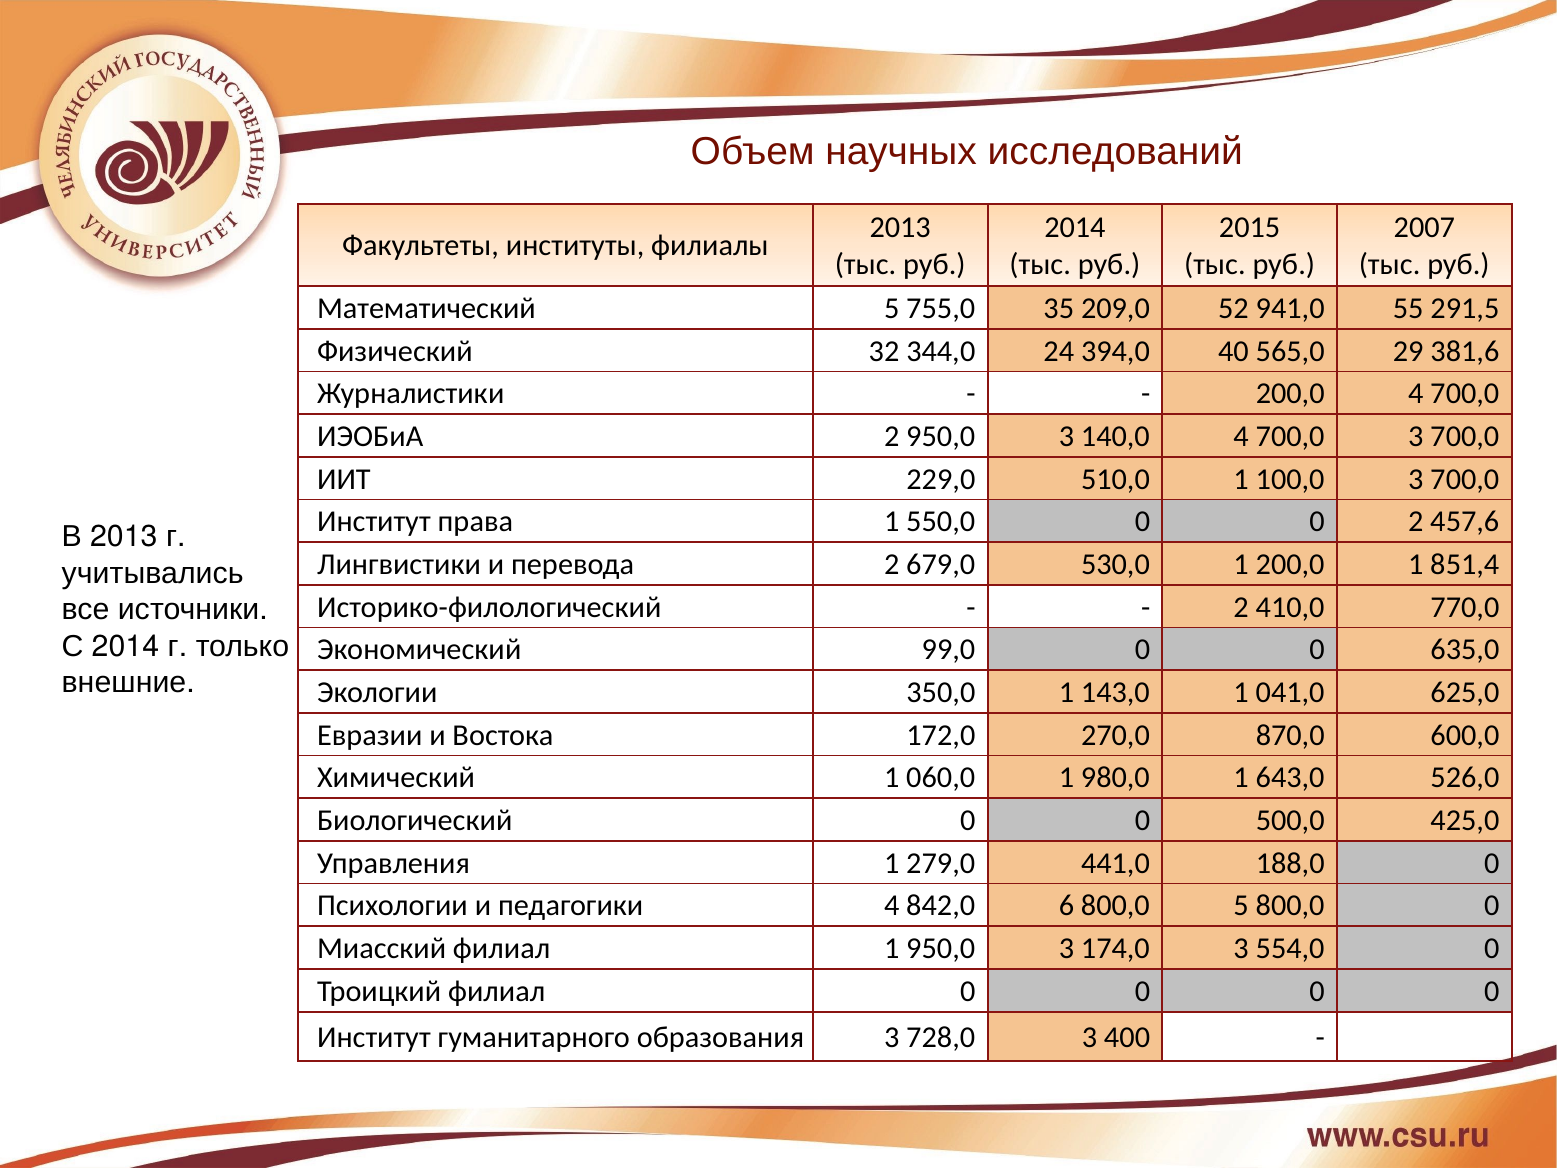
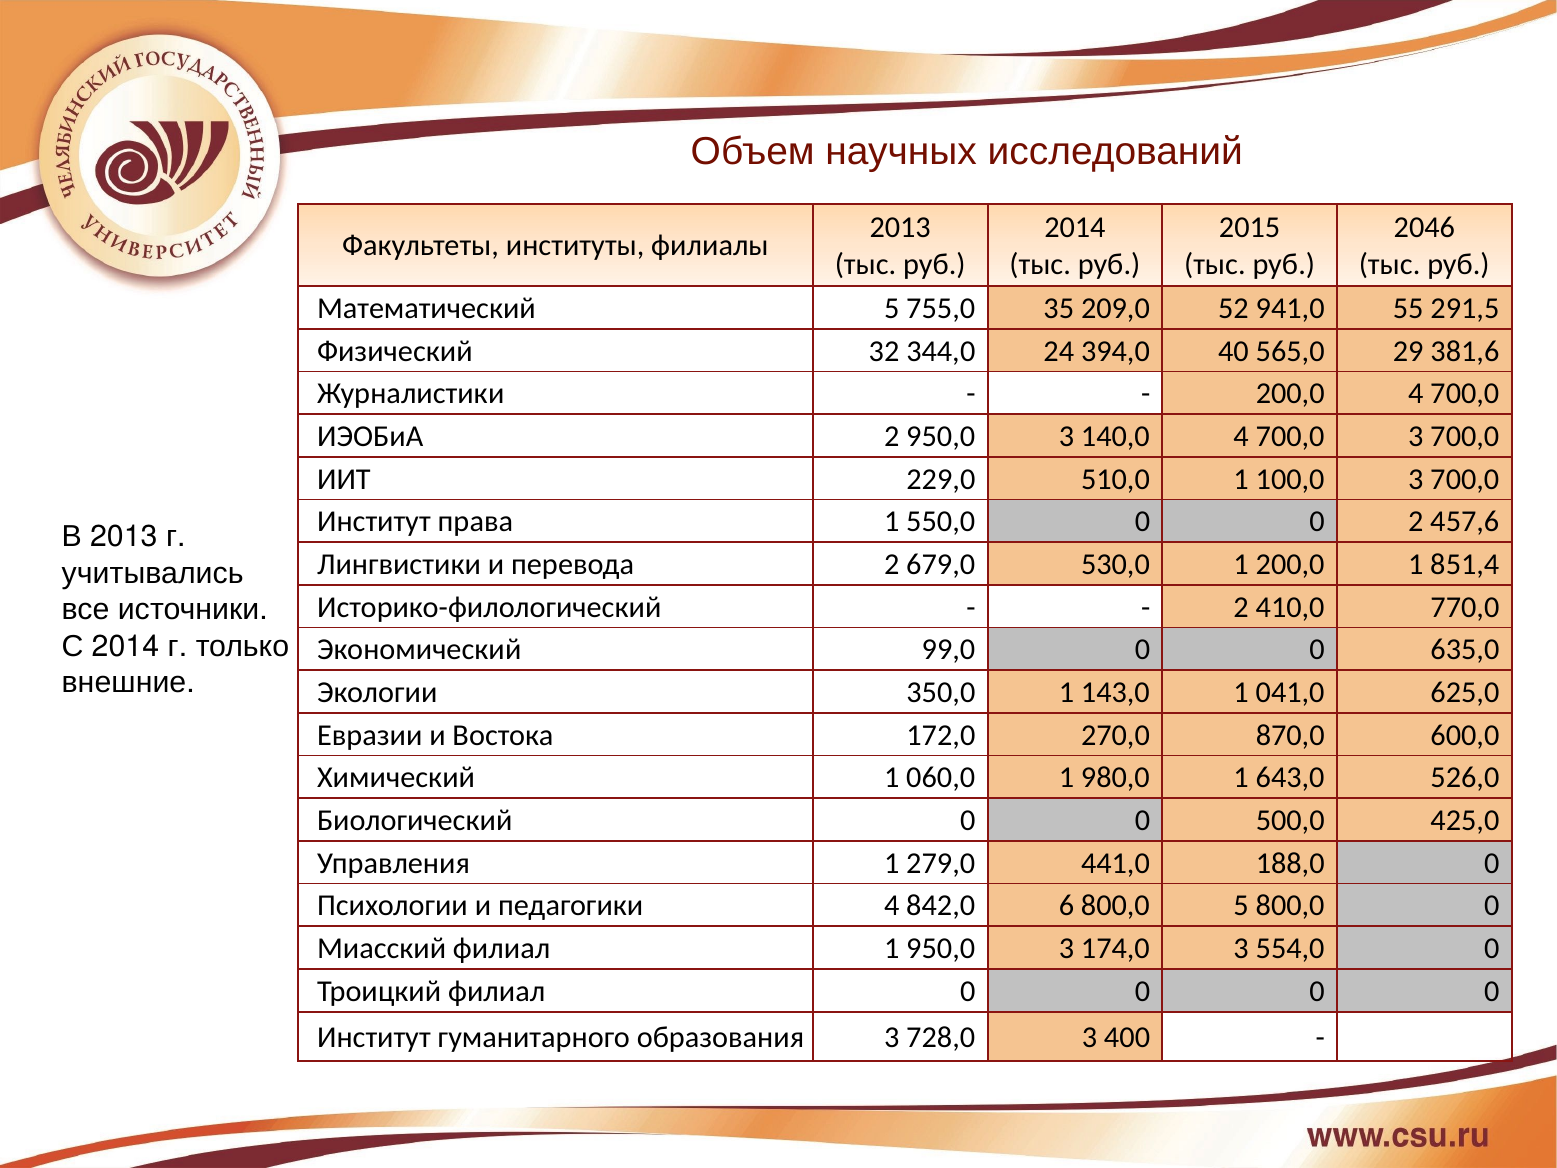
2007: 2007 -> 2046 (1424, 227)
